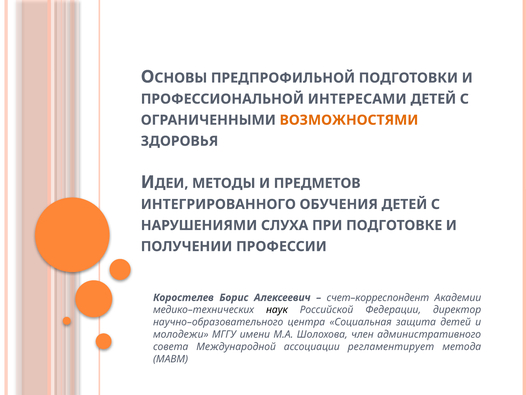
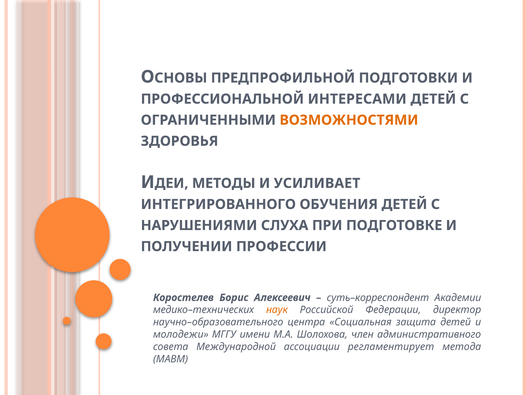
ПРЕДМЕТОВ: ПРЕДМЕТОВ -> УСИЛИВАЕТ (317, 183)
счет–корреспондент: счет–корреспондент -> суть–корреспондент (378, 297)
наук colour: black -> orange (277, 310)
